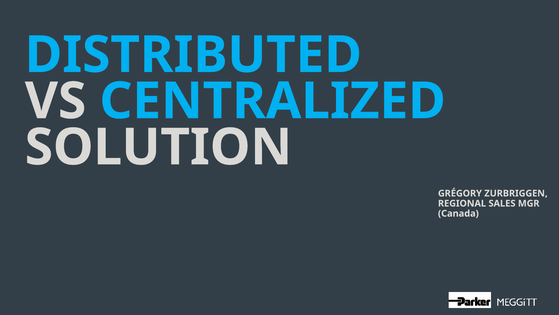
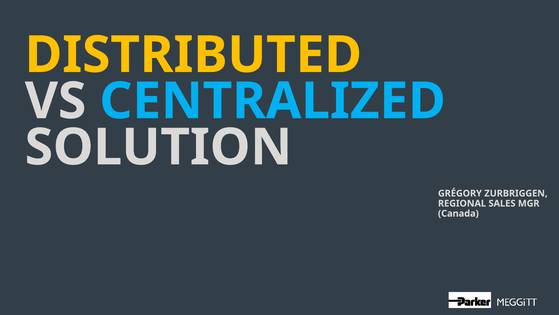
DISTRIBUTED colour: light blue -> yellow (193, 55)
